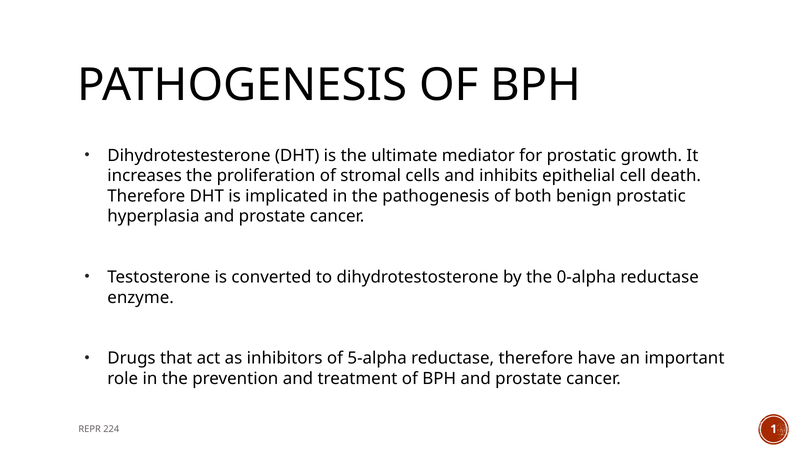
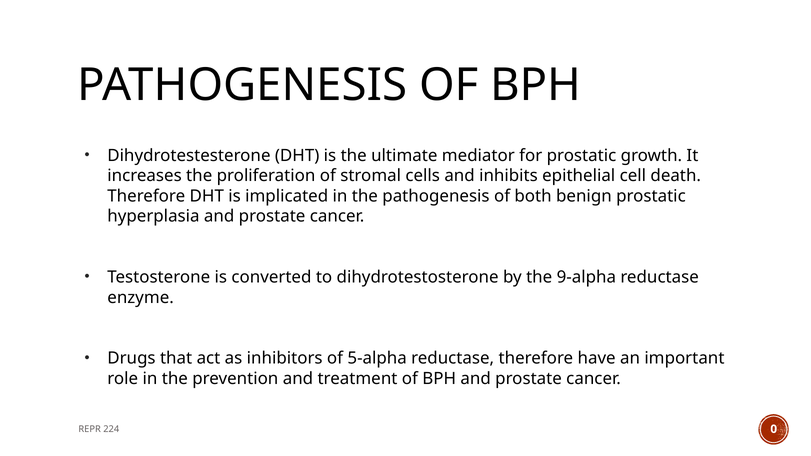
0-alpha: 0-alpha -> 9-alpha (586, 277)
1: 1 -> 0 (774, 429)
